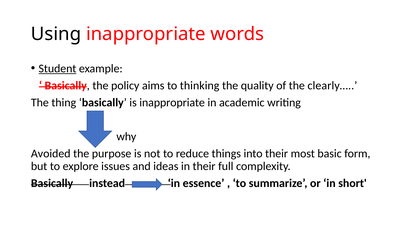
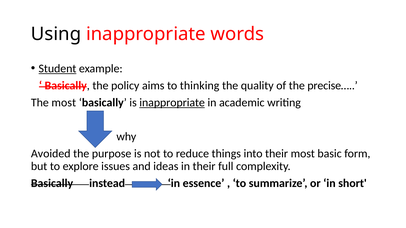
clearly…: clearly… -> precise… (333, 86)
The thing: thing -> most (64, 103)
inappropriate underline: none -> present (172, 103)
